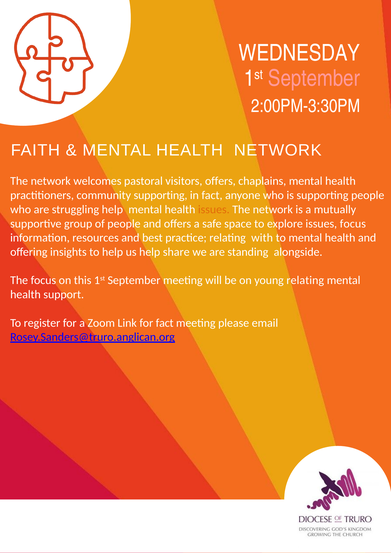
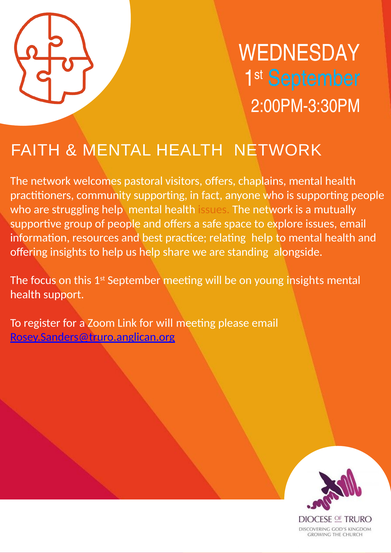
September colour: pink -> light blue (314, 78)
issues focus: focus -> email (353, 224)
relating with: with -> help (262, 238)
young relating: relating -> insights (305, 281)
for fact: fact -> will (165, 323)
